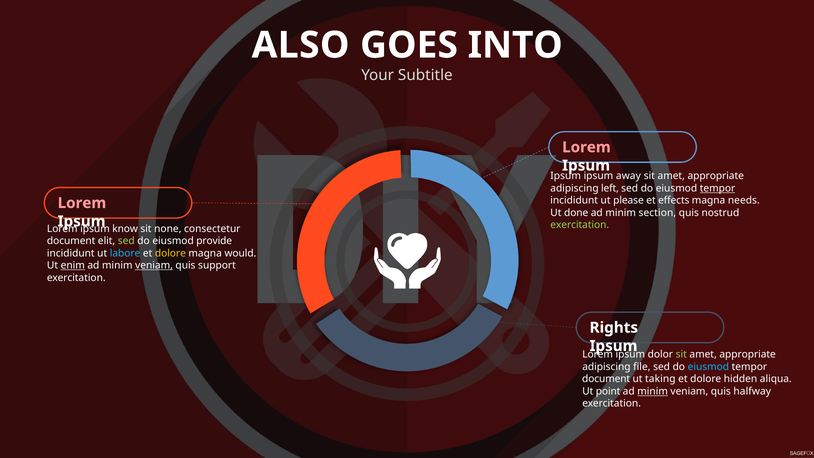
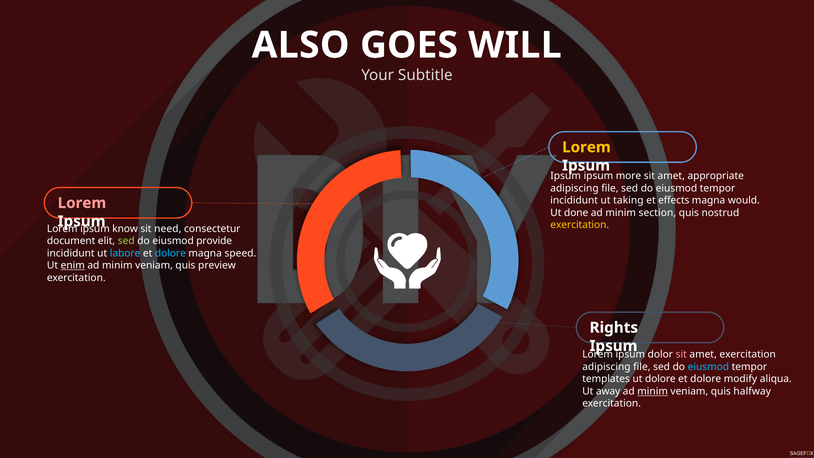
INTO: INTO -> WILL (515, 45)
Lorem colour: pink -> yellow (586, 147)
away: away -> more (628, 176)
left: left -> file (610, 188)
tempor underline: present -> none (718, 188)
please: please -> taking (628, 201)
needs: needs -> would (744, 201)
exercitation colour: light green -> yellow (580, 225)
none: none -> need (168, 229)
dolore colour: yellow -> light blue (170, 253)
would: would -> speed (240, 253)
veniam underline: present -> none (154, 265)
support: support -> preview (217, 265)
sit colour: light green -> pink (681, 355)
appropriate: appropriate -> exercitation (748, 355)
document: document -> templates (606, 379)
ut taking: taking -> dolore (660, 379)
hidden: hidden -> modify (740, 379)
point: point -> away (608, 391)
